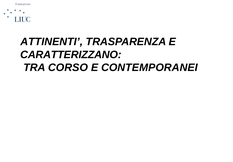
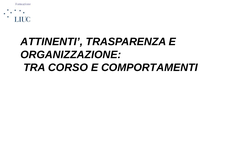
CARATTERIZZANO: CARATTERIZZANO -> ORGANIZZAZIONE (71, 54)
CONTEMPORANEI: CONTEMPORANEI -> COMPORTAMENTI (149, 67)
